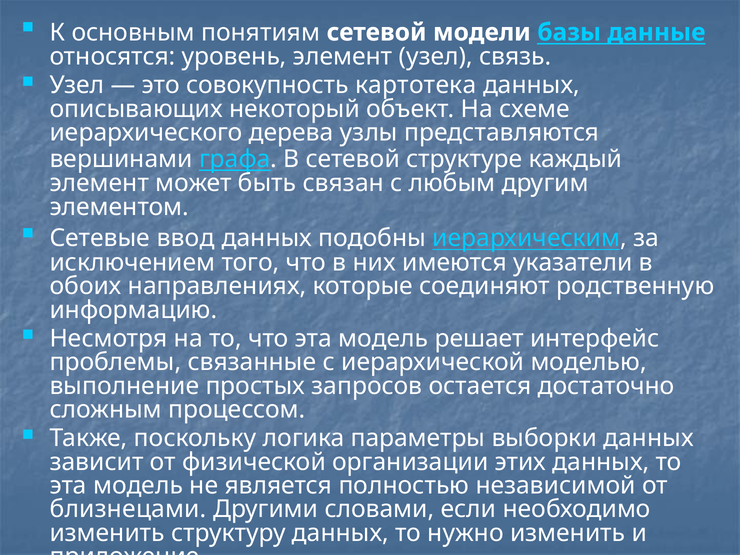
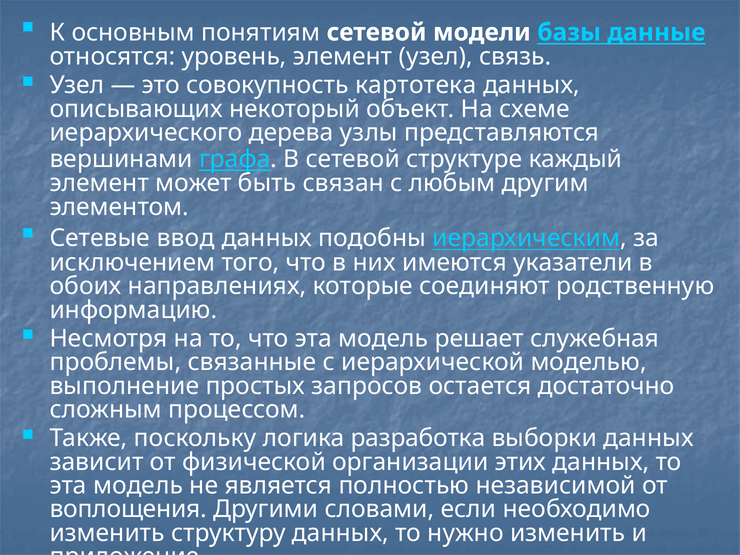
интерфейс: интерфейс -> служебная (595, 339)
параметры: параметры -> разработка (418, 438)
близнецами: близнецами -> воплощения (128, 509)
